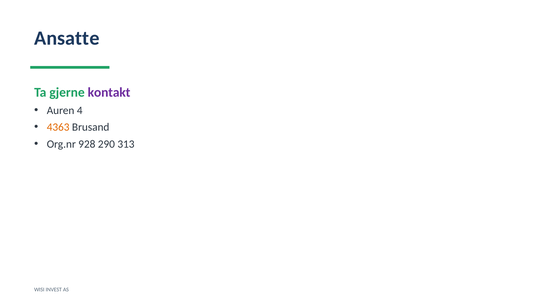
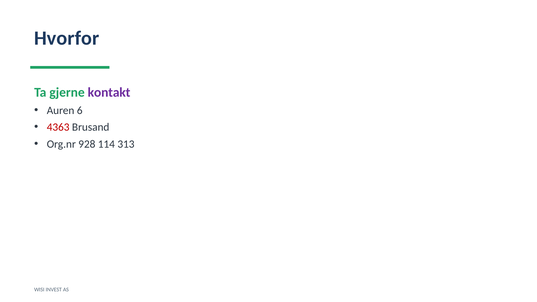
Ansatte: Ansatte -> Hvorfor (67, 38)
4: 4 -> 6 (80, 110)
4363 colour: orange -> red (58, 127)
290: 290 -> 114 (106, 144)
